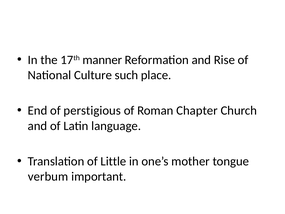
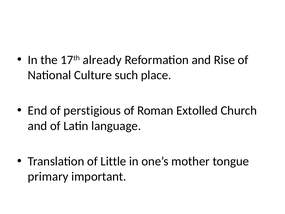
manner: manner -> already (102, 60)
Chapter: Chapter -> Extolled (197, 110)
verbum: verbum -> primary (48, 176)
